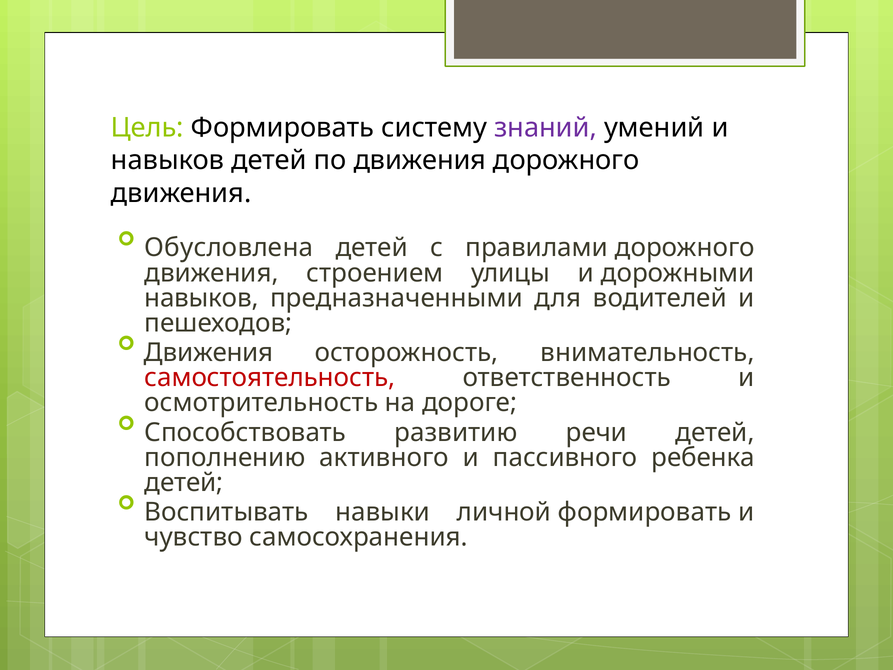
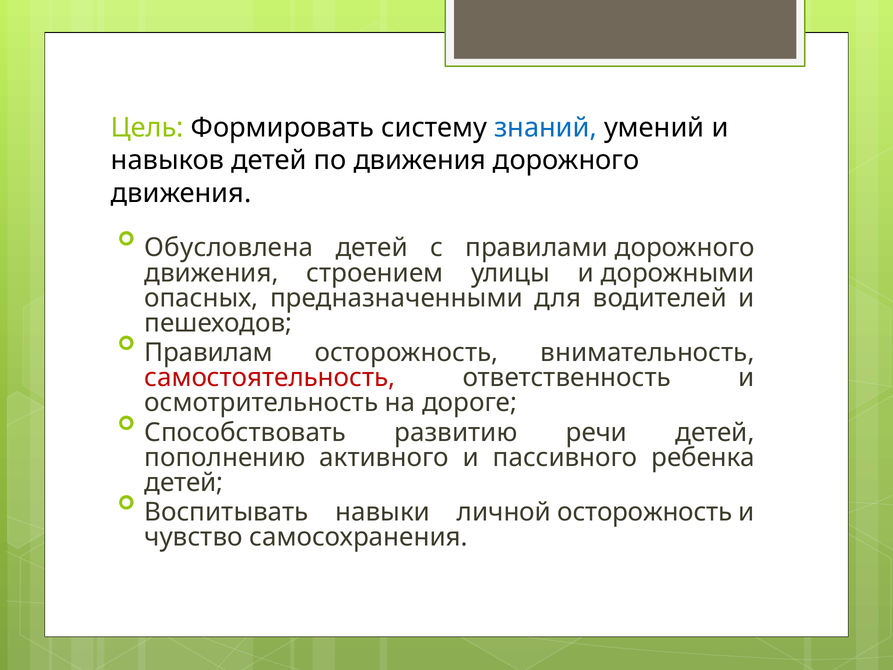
знаний colour: purple -> blue (546, 128)
навыков: навыков -> опасных (201, 298)
Движения: Движения -> Правилам (209, 353)
личной формировать: формировать -> осторожность (645, 512)
